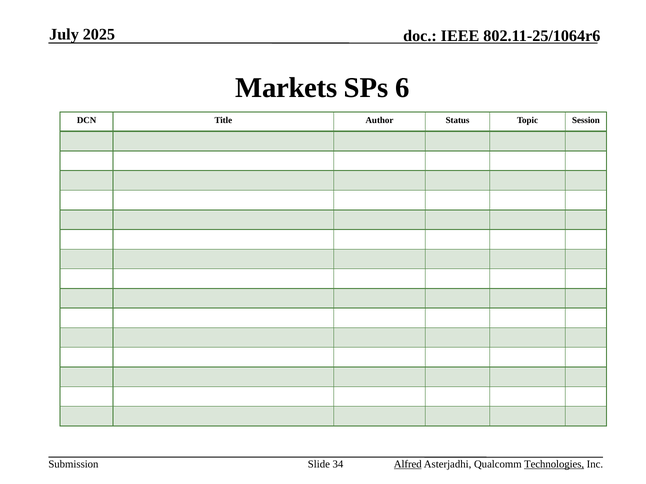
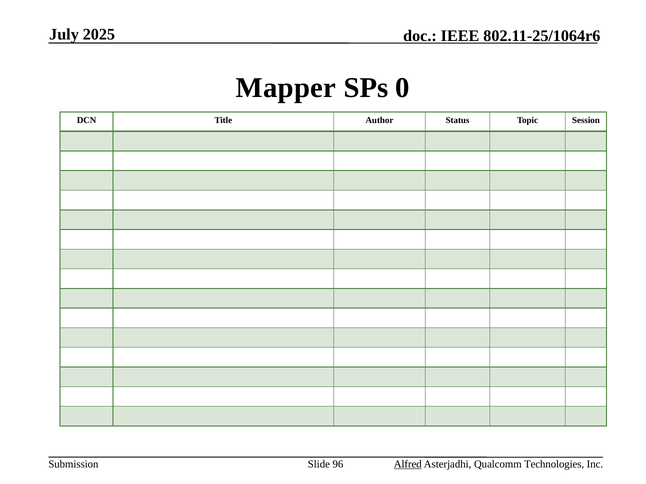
Markets: Markets -> Mapper (286, 88)
6: 6 -> 0 (403, 88)
34: 34 -> 96 (338, 465)
Technologies underline: present -> none (554, 465)
